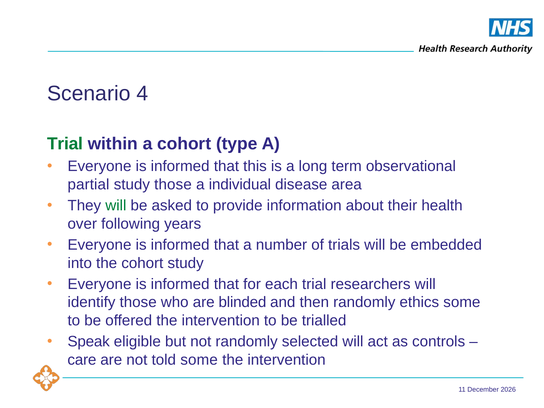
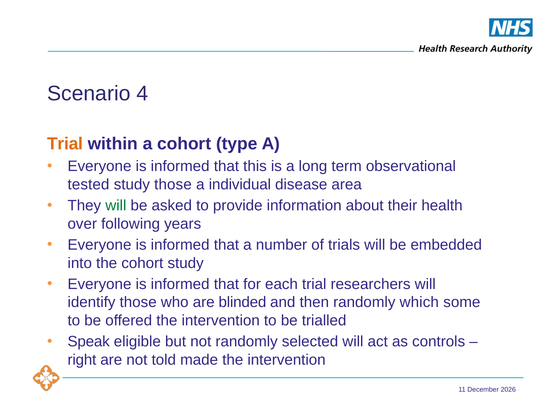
Trial colour: green -> orange (65, 144)
partial: partial -> tested (88, 184)
ethics: ethics -> which (419, 302)
care: care -> right (82, 360)
told some: some -> made (199, 360)
